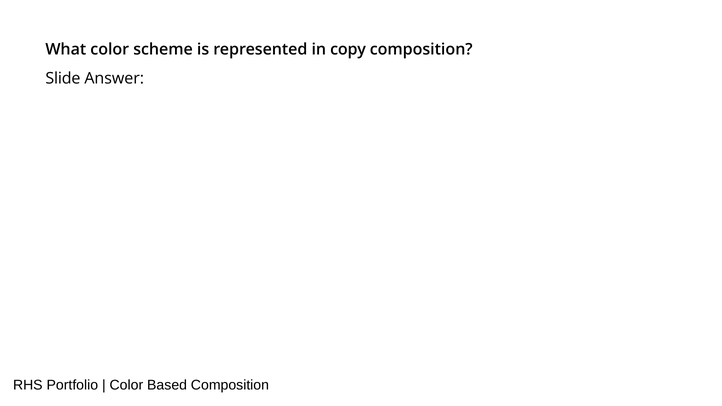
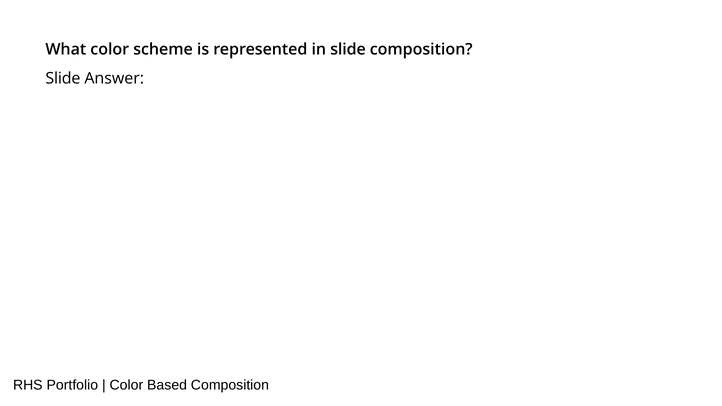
in copy: copy -> slide (348, 50)
